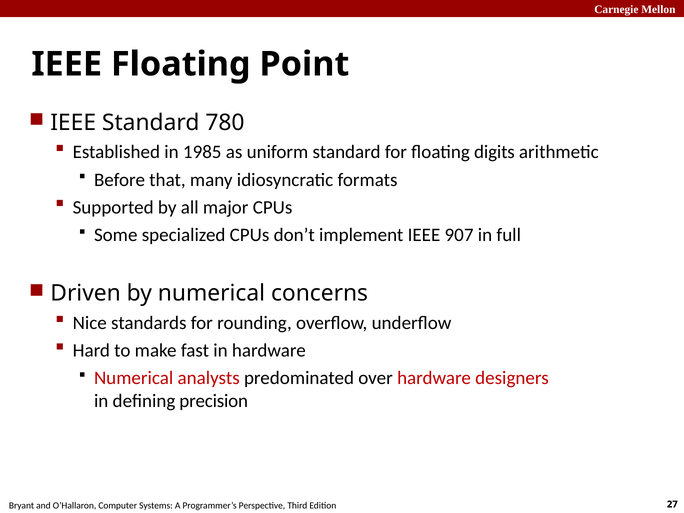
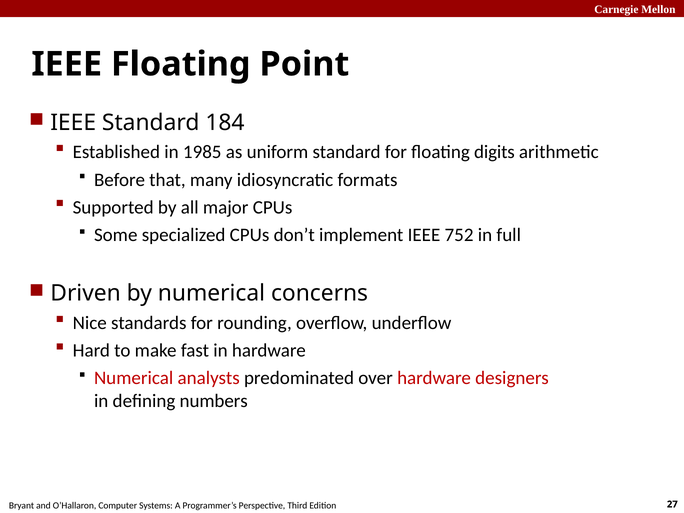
780: 780 -> 184 (225, 123)
907: 907 -> 752 (459, 235)
precision: precision -> numbers (214, 401)
